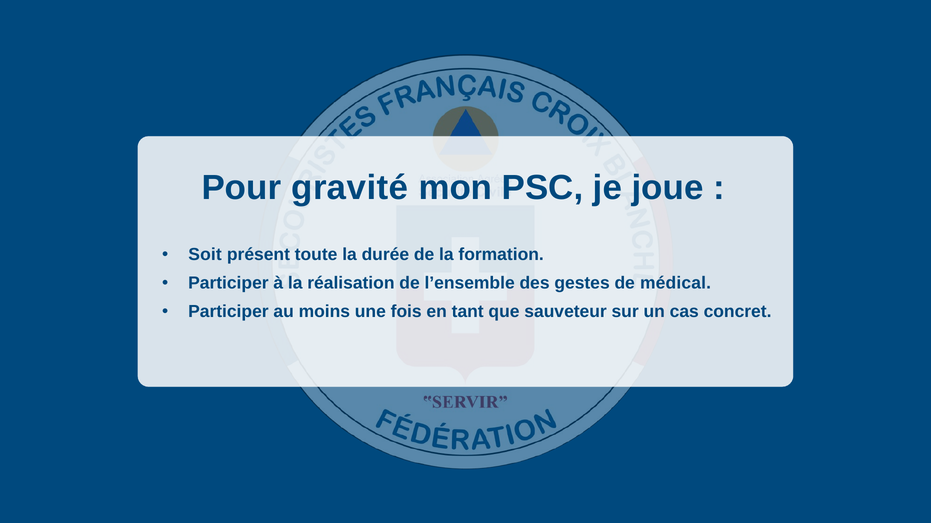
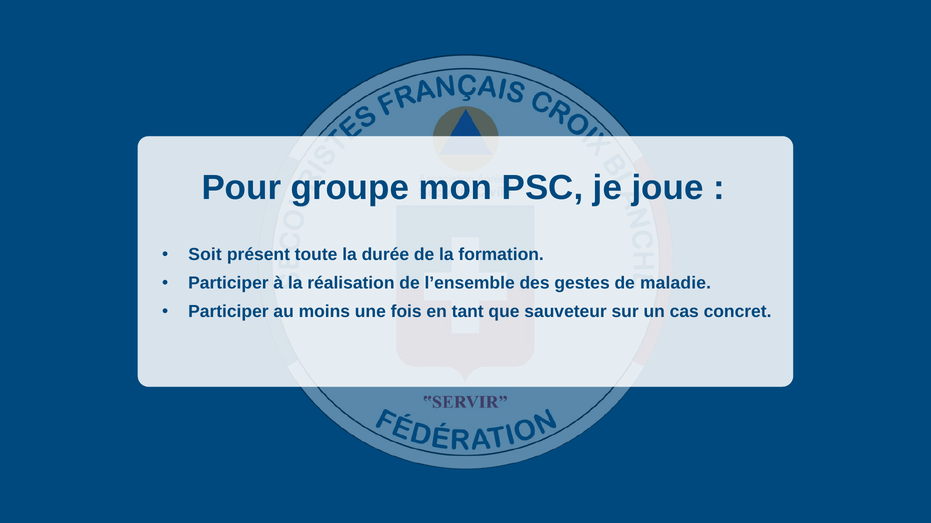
gravité: gravité -> groupe (350, 188)
médical: médical -> maladie (676, 284)
